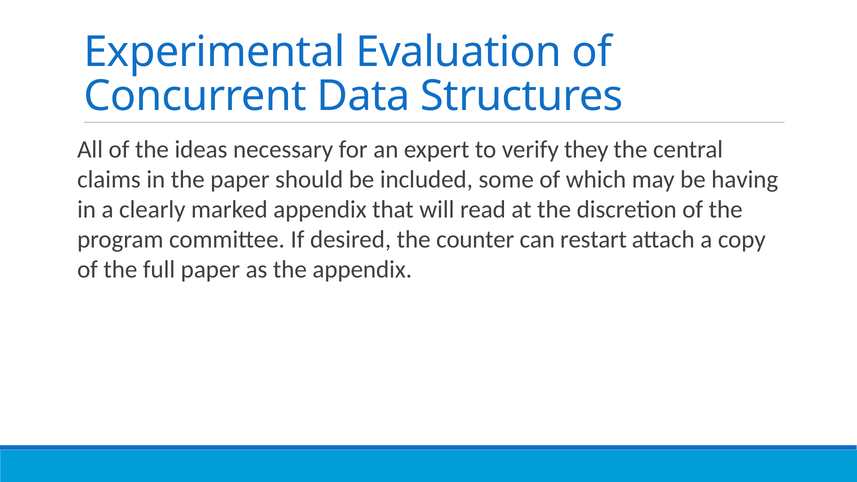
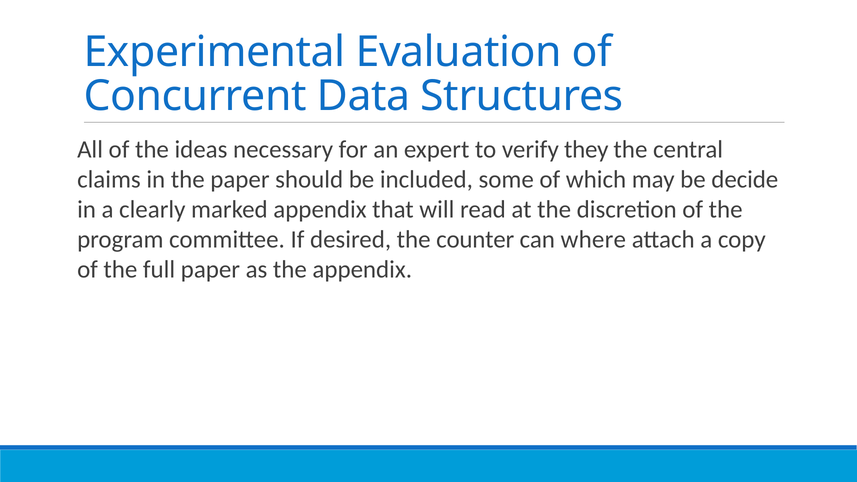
having: having -> decide (745, 180)
restart: restart -> where (593, 239)
